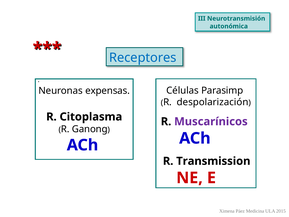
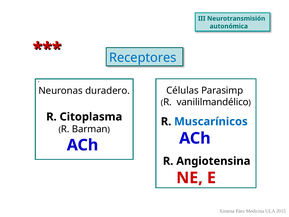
expensas: expensas -> duradero (108, 91)
despolarización: despolarización -> vanililmandélico (213, 102)
Muscarínicos colour: purple -> blue (211, 121)
Ganong: Ganong -> Barman (90, 129)
Transmission: Transmission -> Angiotensina (213, 161)
